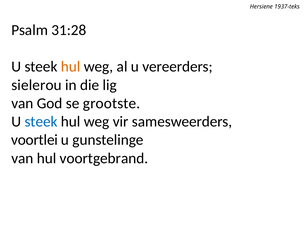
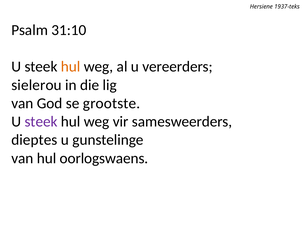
31:28: 31:28 -> 31:10 (69, 30)
steek colour: blue -> purple (41, 122)
voortlei: voortlei -> dieptes (34, 140)
voortgebrand: voortgebrand -> oorlogswaens (104, 158)
